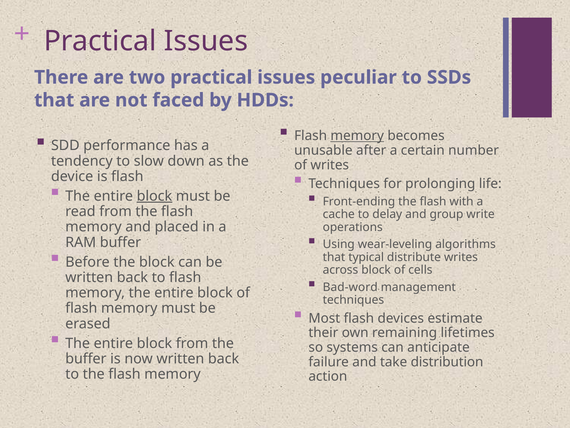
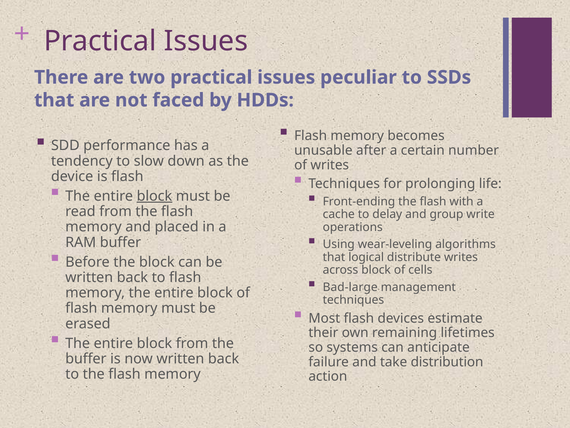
memory underline: present -> none (357, 136)
typical: typical -> logical (366, 257)
Bad-word: Bad-word -> Bad-large (350, 287)
